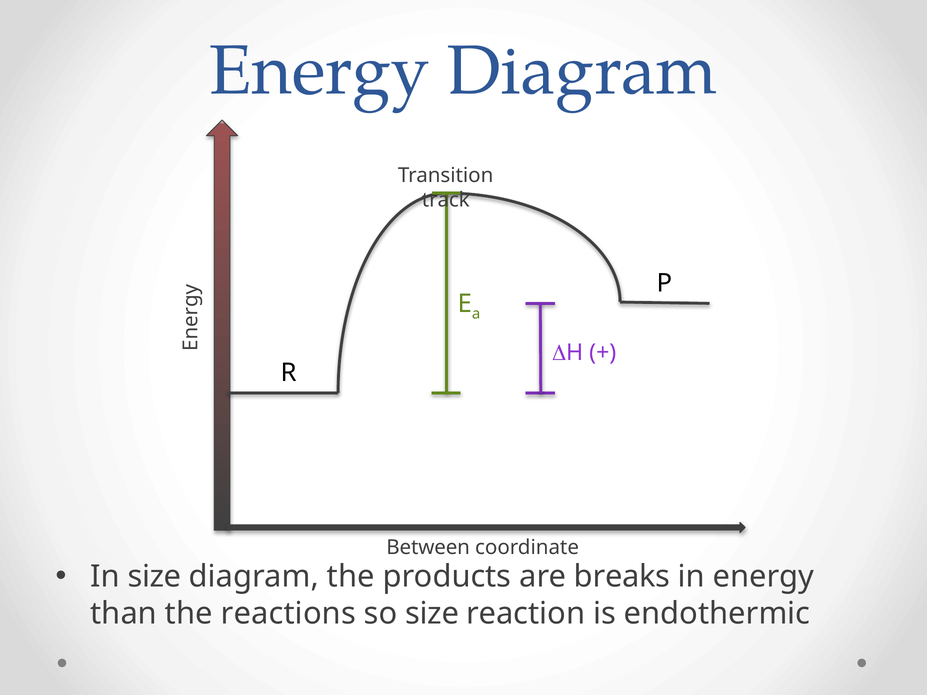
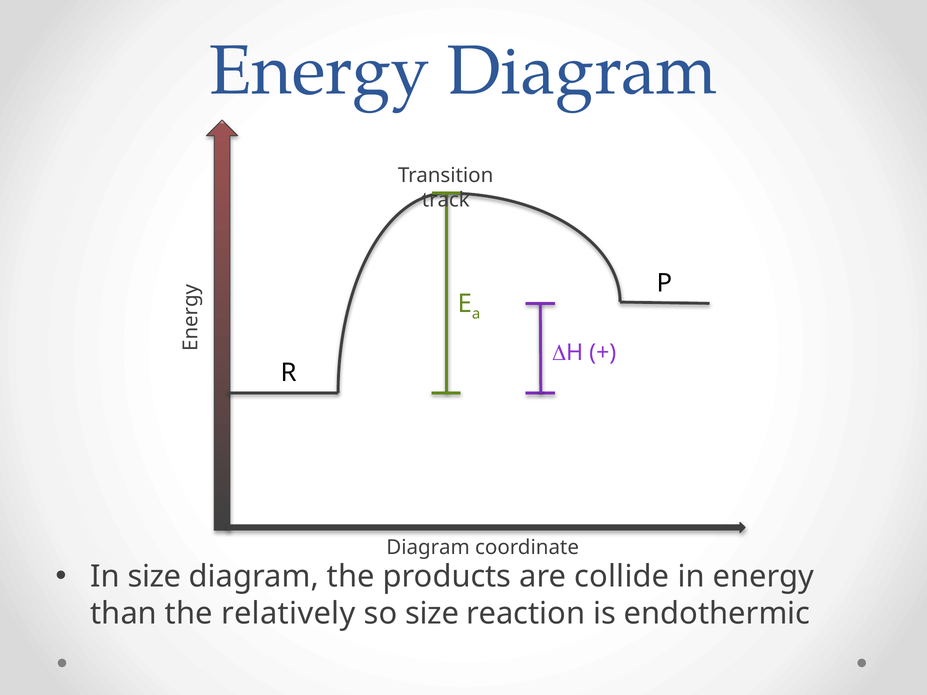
Between: Between -> Diagram (428, 548)
breaks: breaks -> collide (622, 577)
reactions: reactions -> relatively (288, 614)
